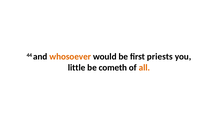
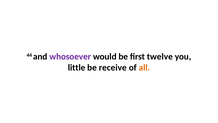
whosoever colour: orange -> purple (70, 56)
priests: priests -> twelve (160, 56)
cometh: cometh -> receive (113, 67)
